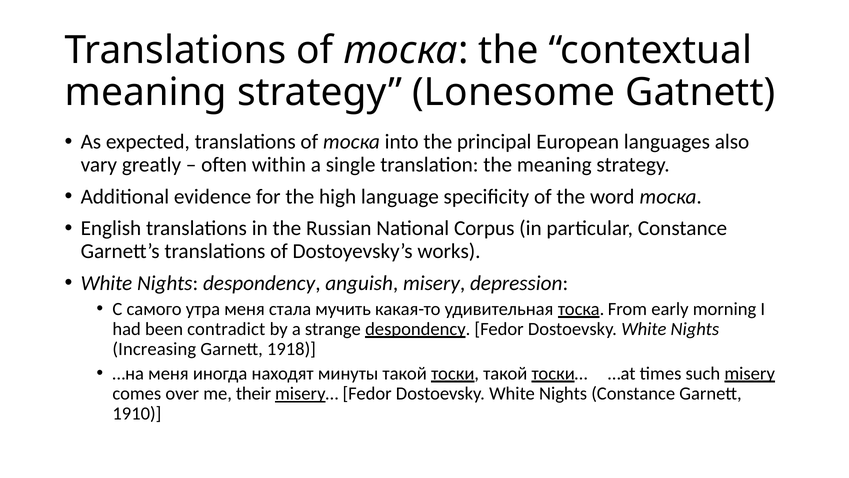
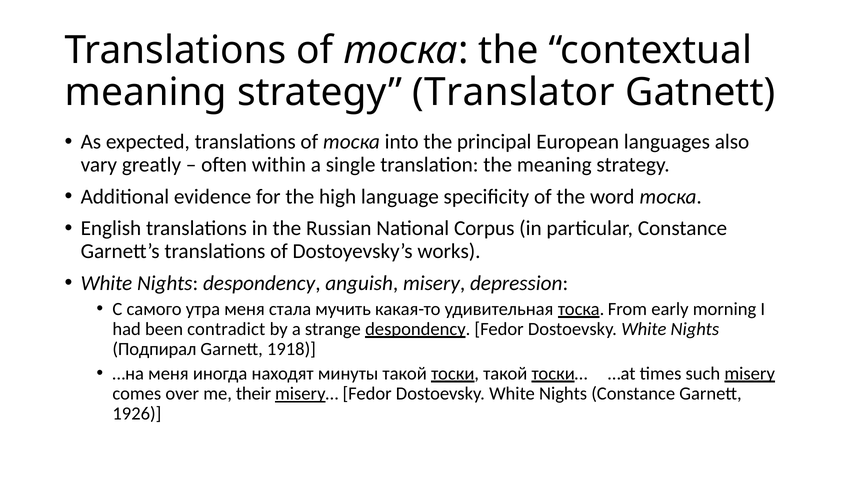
Lonesome: Lonesome -> Translator (514, 92)
Increasing: Increasing -> Подпирал (154, 349)
1910: 1910 -> 1926 (137, 413)
